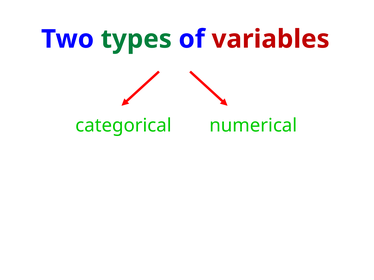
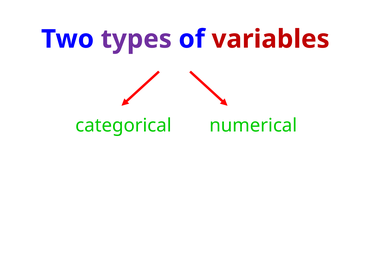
types colour: green -> purple (136, 39)
